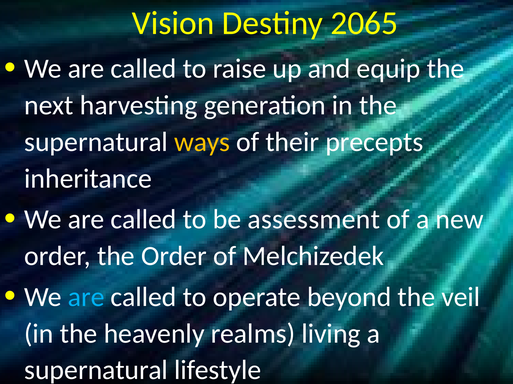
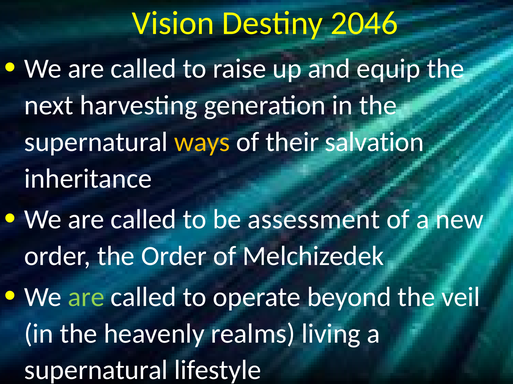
2065: 2065 -> 2046 (364, 23)
precepts: precepts -> salvation (374, 142)
are colour: light blue -> light green (86, 298)
